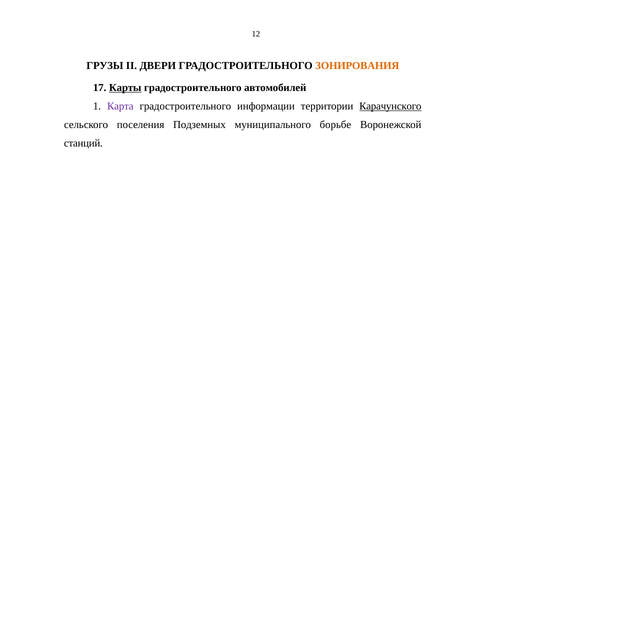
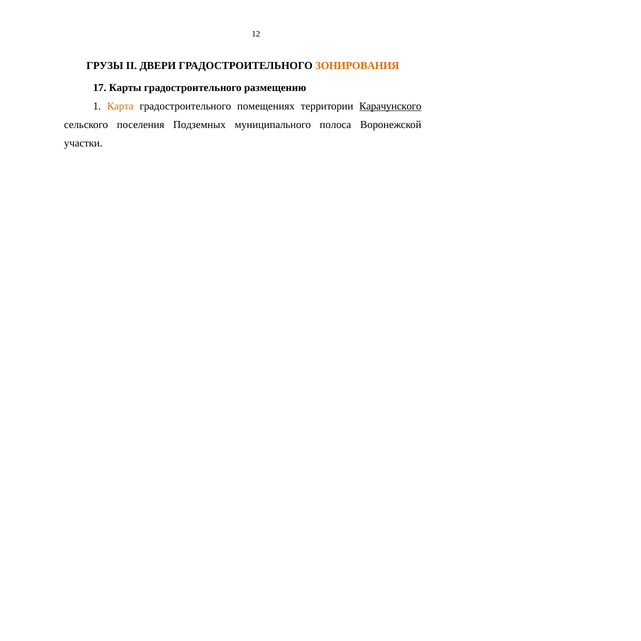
Карты underline: present -> none (125, 88)
автомобилей: автомобилей -> размещению (275, 88)
Карта colour: purple -> orange (120, 106)
информации: информации -> помещениях (266, 106)
борьбе: борьбе -> полоса (335, 125)
станций: станций -> участки (83, 143)
